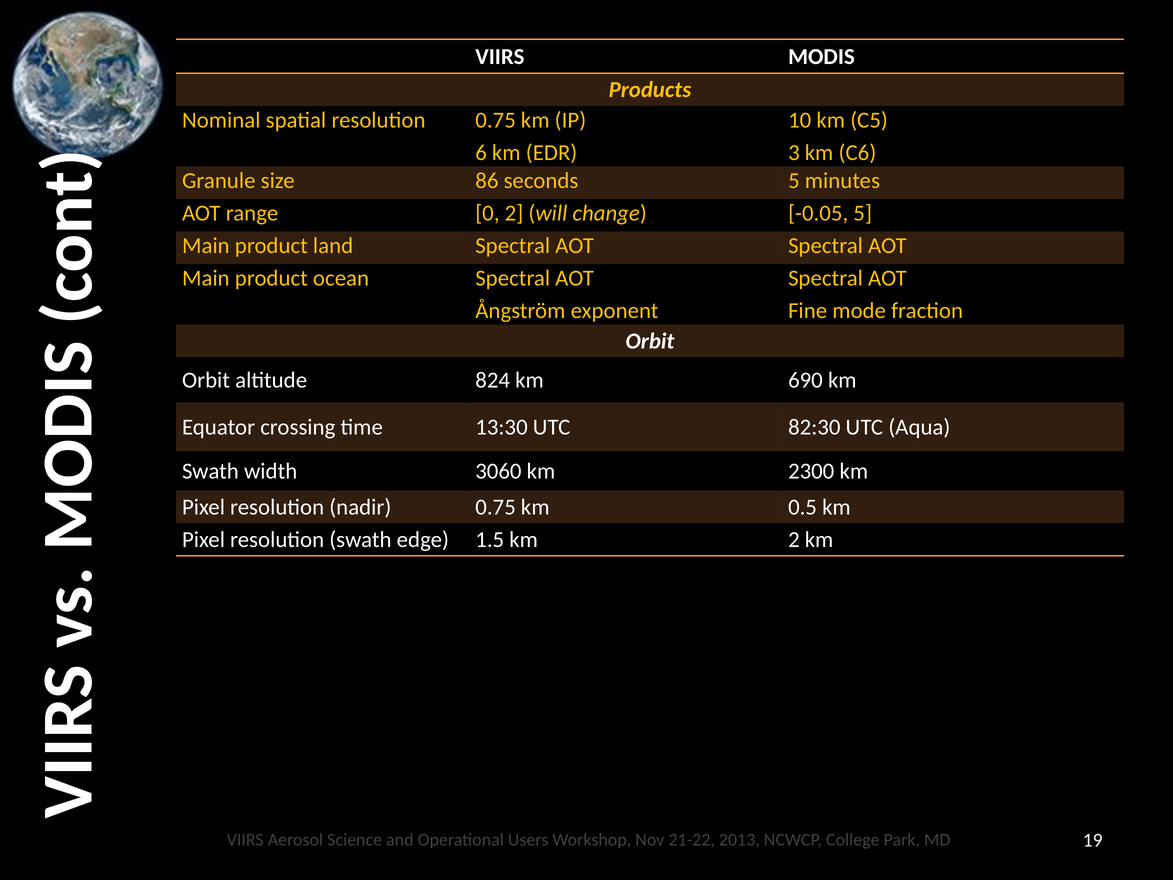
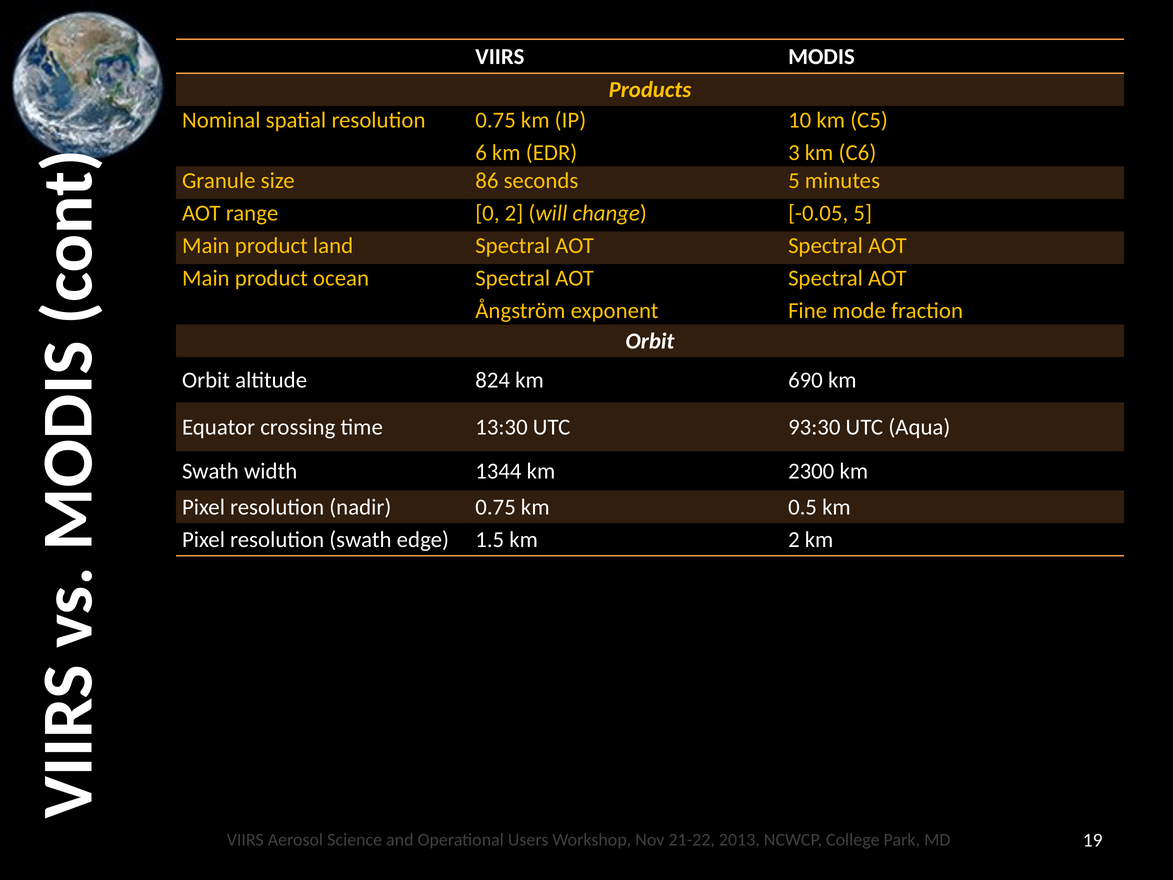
82:30: 82:30 -> 93:30 (814, 427)
3060: 3060 -> 1344 (498, 471)
